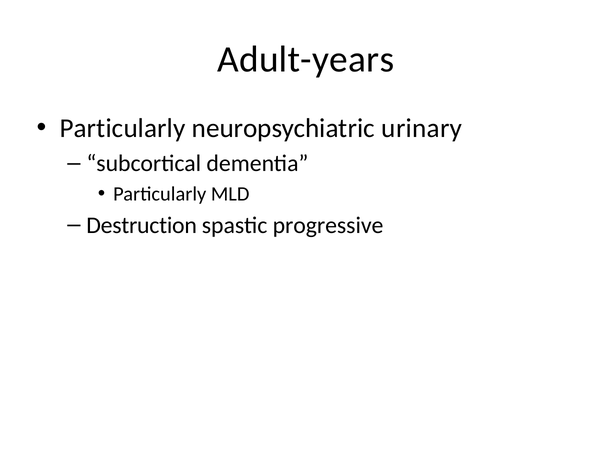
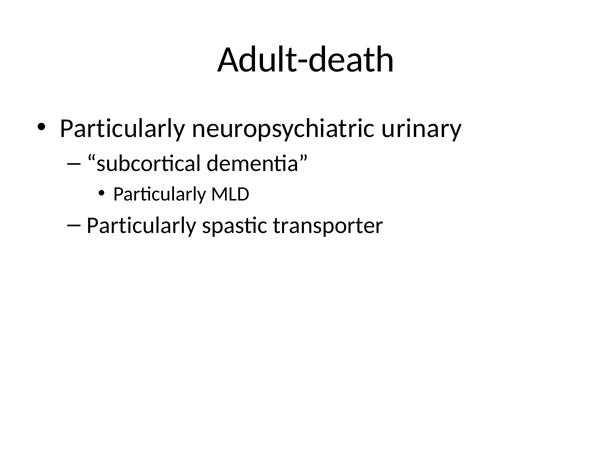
Adult-years: Adult-years -> Adult-death (306, 59)
Destruction: Destruction -> Particularly (141, 225)
progressive: progressive -> transporter (328, 225)
